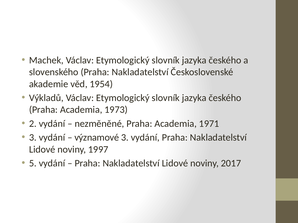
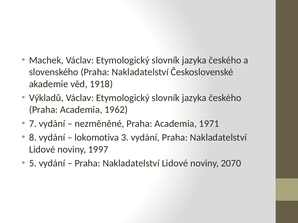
1954: 1954 -> 1918 (101, 84)
1973: 1973 -> 1962 (116, 110)
2: 2 -> 7 (33, 124)
3: 3 -> 8 (33, 138)
významové: významové -> lokomotiva (97, 138)
2017: 2017 -> 2070 (231, 164)
